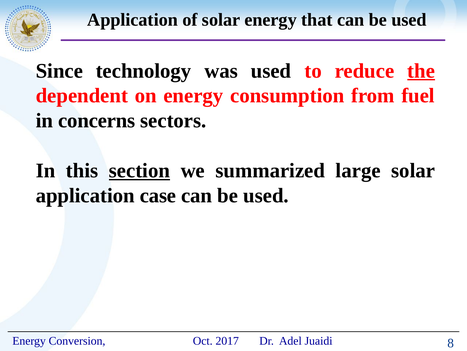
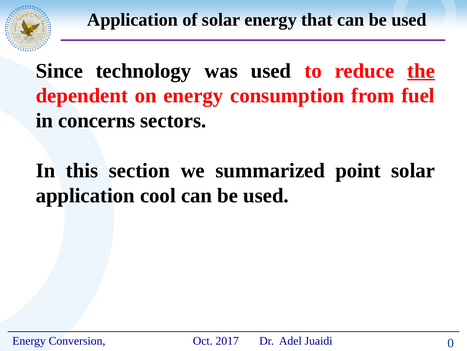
section underline: present -> none (139, 170)
large: large -> point (358, 170)
case: case -> cool (158, 195)
8: 8 -> 0 (451, 343)
